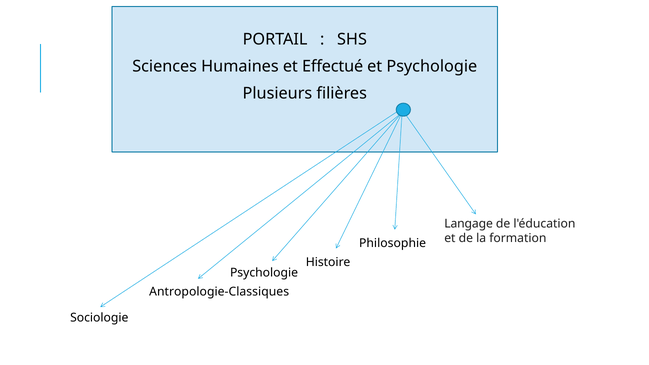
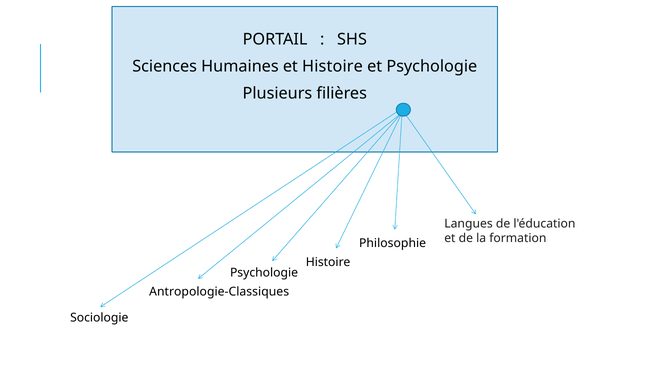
et Effectué: Effectué -> Histoire (332, 66)
Langage: Langage -> Langues (469, 224)
